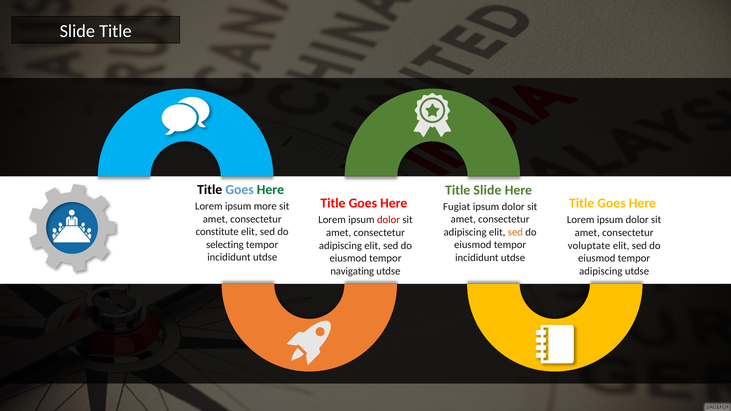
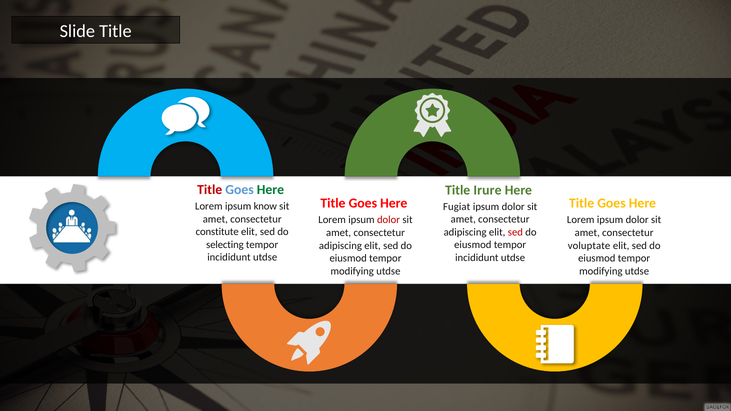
Title colour: black -> red (210, 190)
Title Slide: Slide -> Irure (487, 190)
more: more -> know (265, 206)
sed colour: orange -> red (515, 232)
navigating: navigating -> modifying (352, 271)
adipiscing: adipiscing -> modifying (601, 271)
